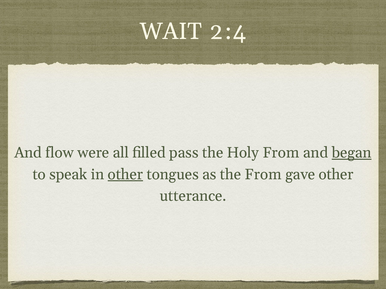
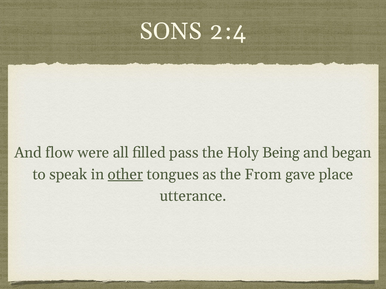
WAIT: WAIT -> SONS (171, 32)
Holy From: From -> Being (281, 153)
began underline: present -> none (352, 153)
gave other: other -> place (336, 175)
